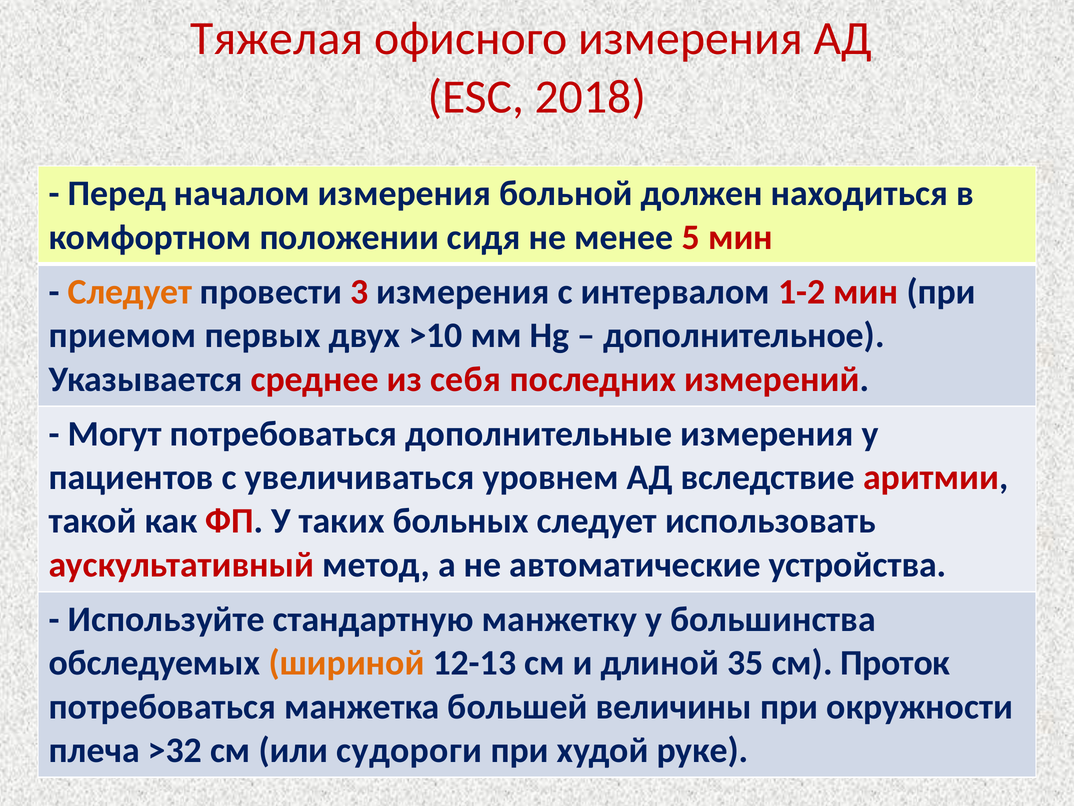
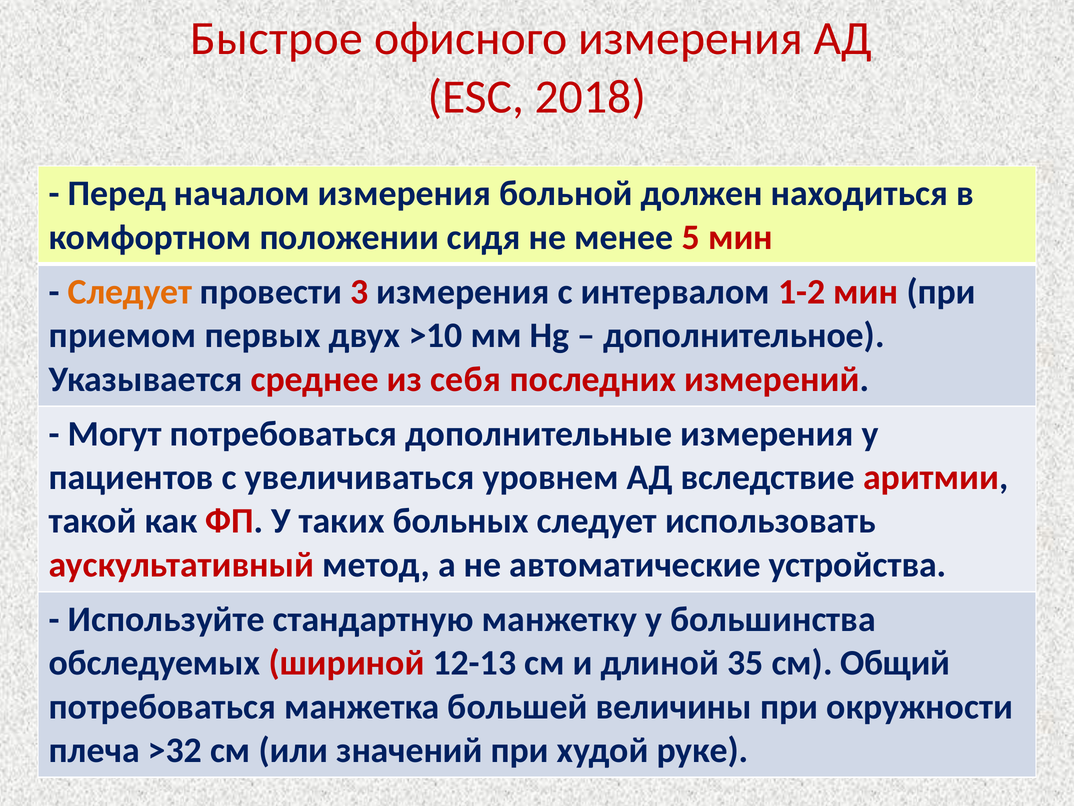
Тяжелая: Тяжелая -> Быстрое (277, 38)
шириной colour: orange -> red (347, 663)
Проток: Проток -> Общий (895, 663)
судороги: судороги -> значений (409, 750)
